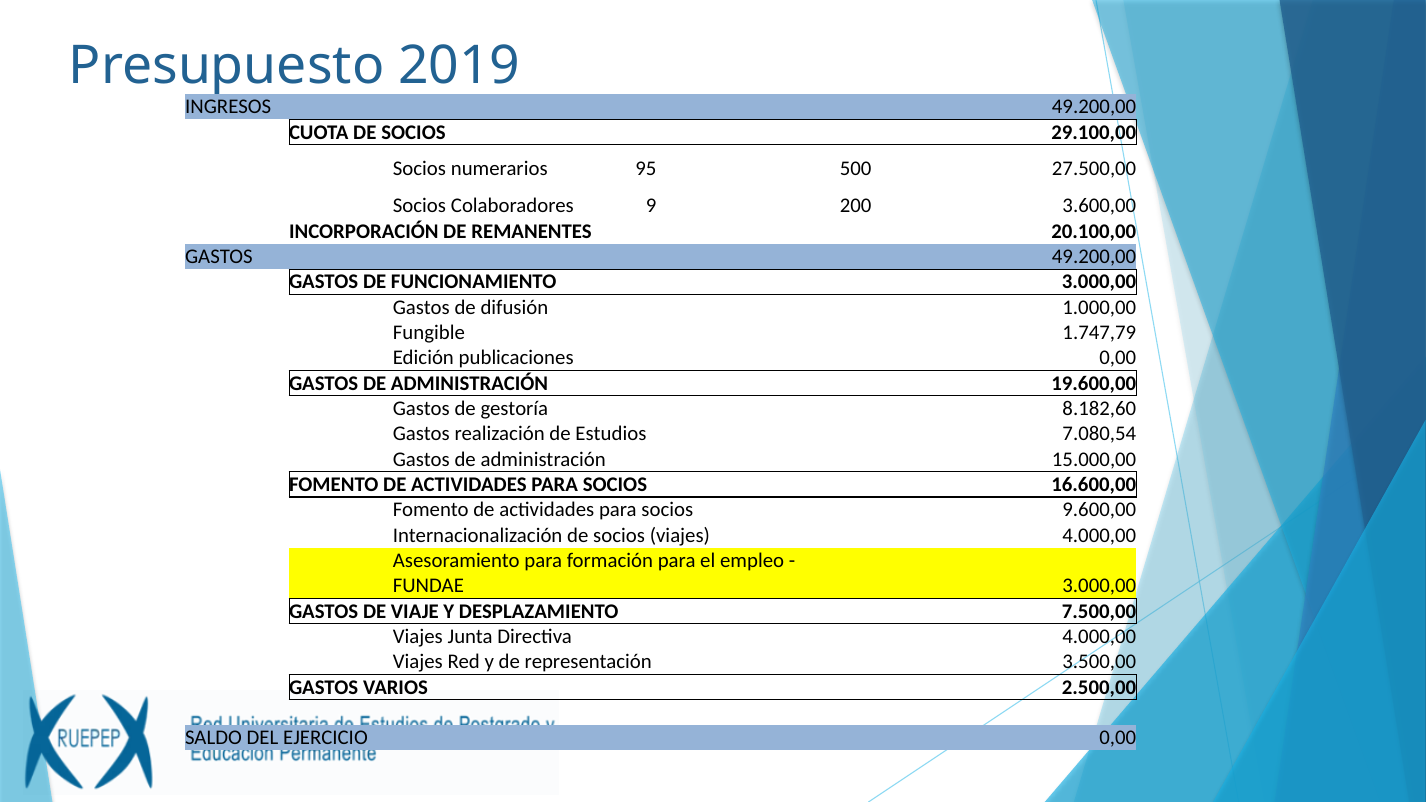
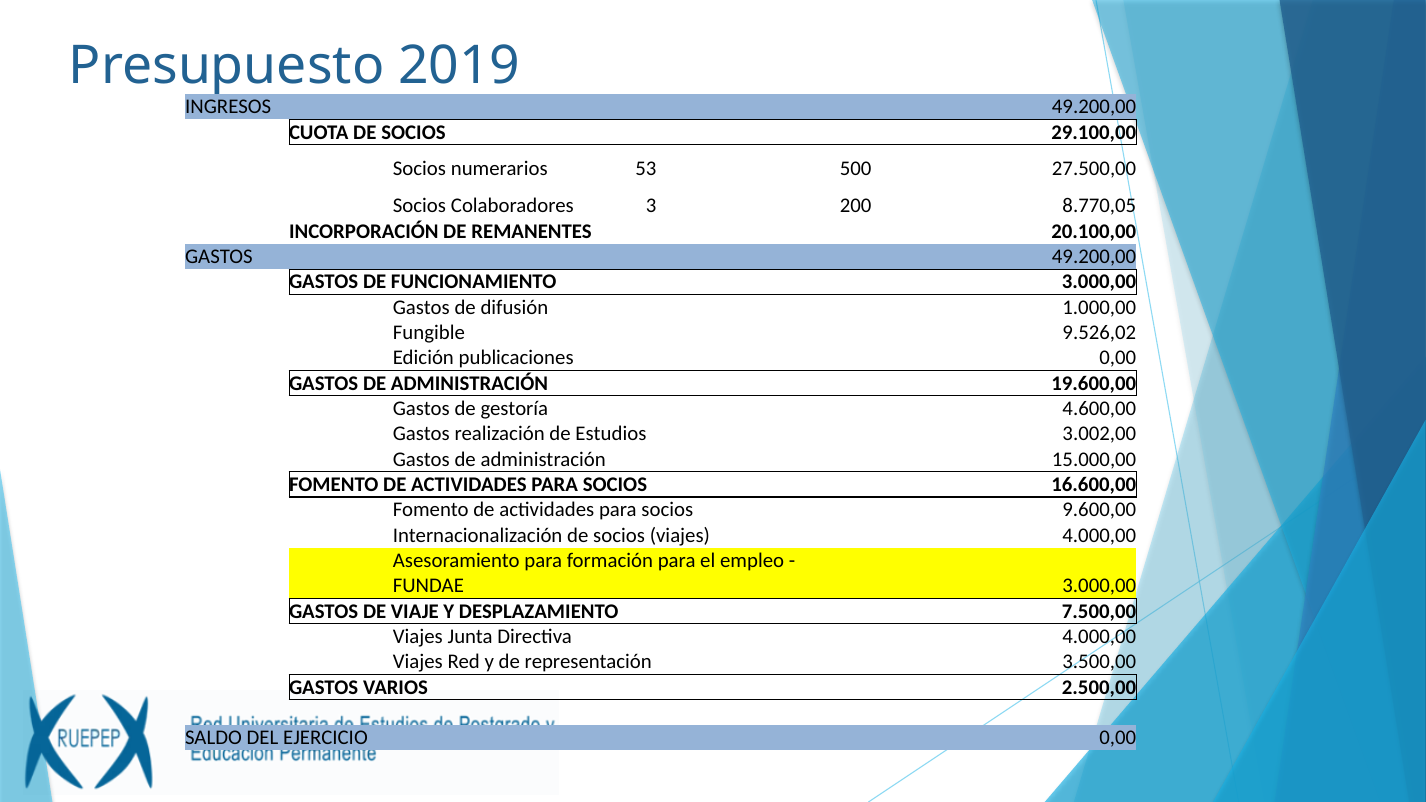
95: 95 -> 53 (646, 169)
9: 9 -> 3 (651, 206)
3.600,00: 3.600,00 -> 8.770,05 (1099, 206)
1.747,79: 1.747,79 -> 9.526,02 (1099, 333)
8.182,60: 8.182,60 -> 4.600,00 (1099, 409)
7.080,54: 7.080,54 -> 3.002,00 (1099, 434)
